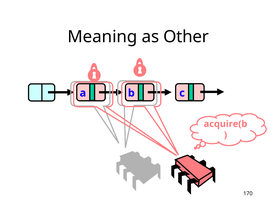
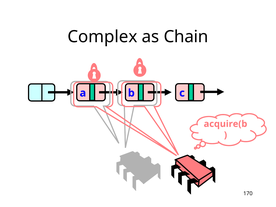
Meaning: Meaning -> Complex (102, 37)
Other: Other -> Chain (186, 37)
